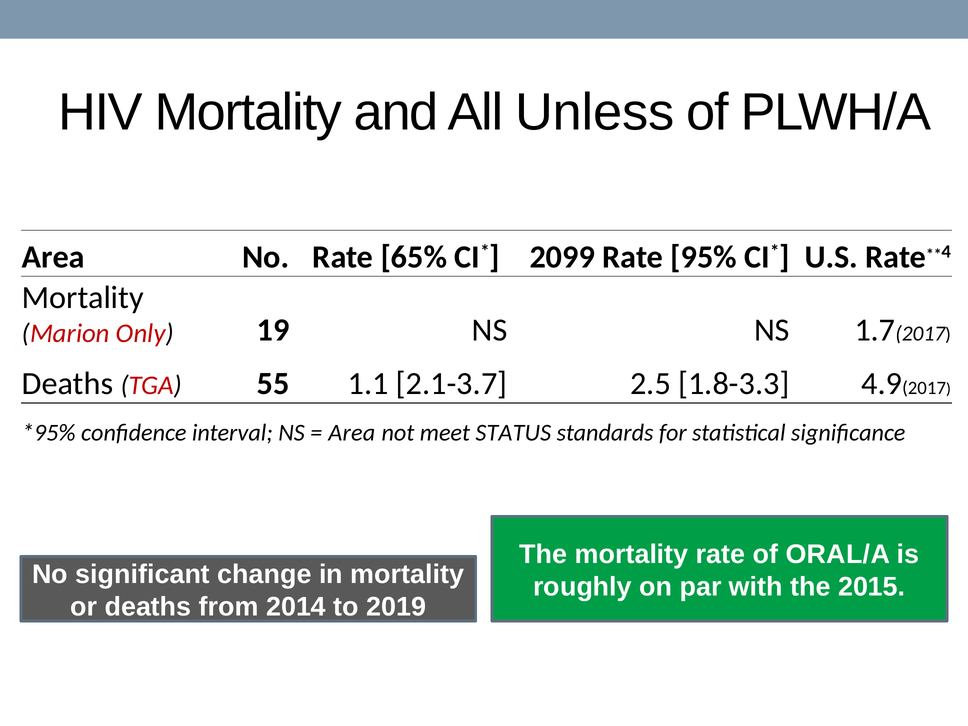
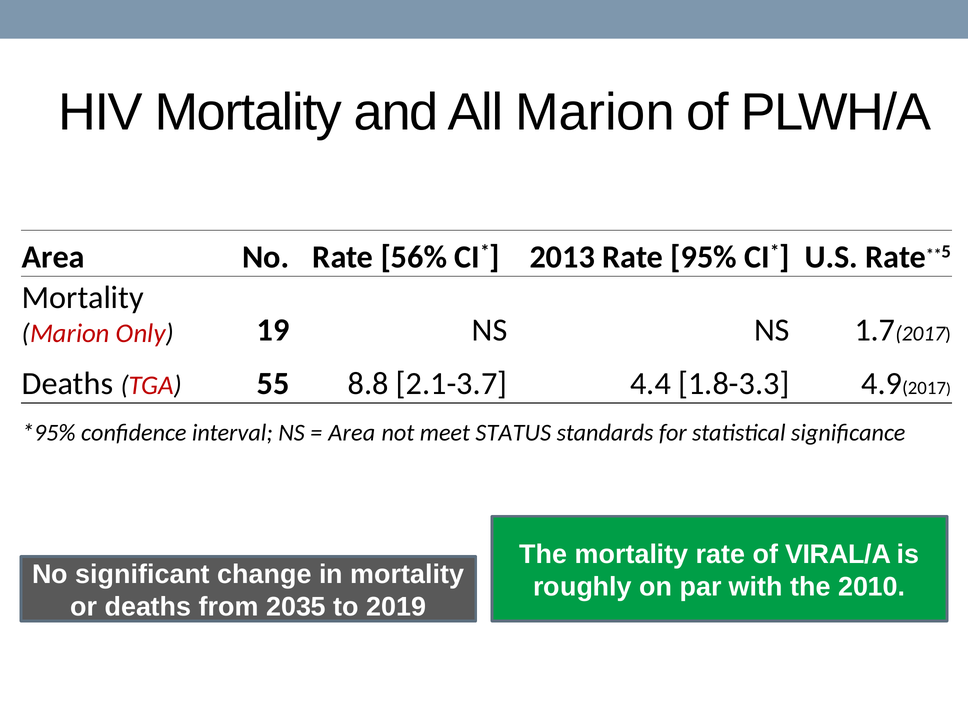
All Unless: Unless -> Marion (595, 113)
65%: 65% -> 56% (414, 257)
2099: 2099 -> 2013 (562, 257)
4: 4 -> 5 (946, 252)
1.1: 1.1 -> 8.8 (368, 384)
2.5: 2.5 -> 4.4 (650, 384)
ORAL/A: ORAL/A -> VIRAL/A (838, 554)
2015: 2015 -> 2010 (872, 587)
2014: 2014 -> 2035 (296, 607)
